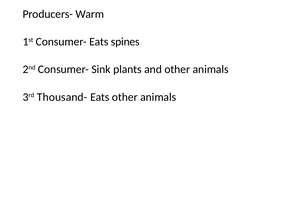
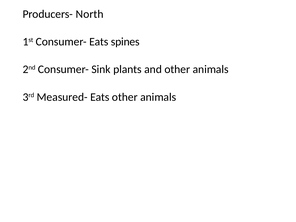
Warm: Warm -> North (90, 14)
Thousand-: Thousand- -> Measured- (62, 97)
